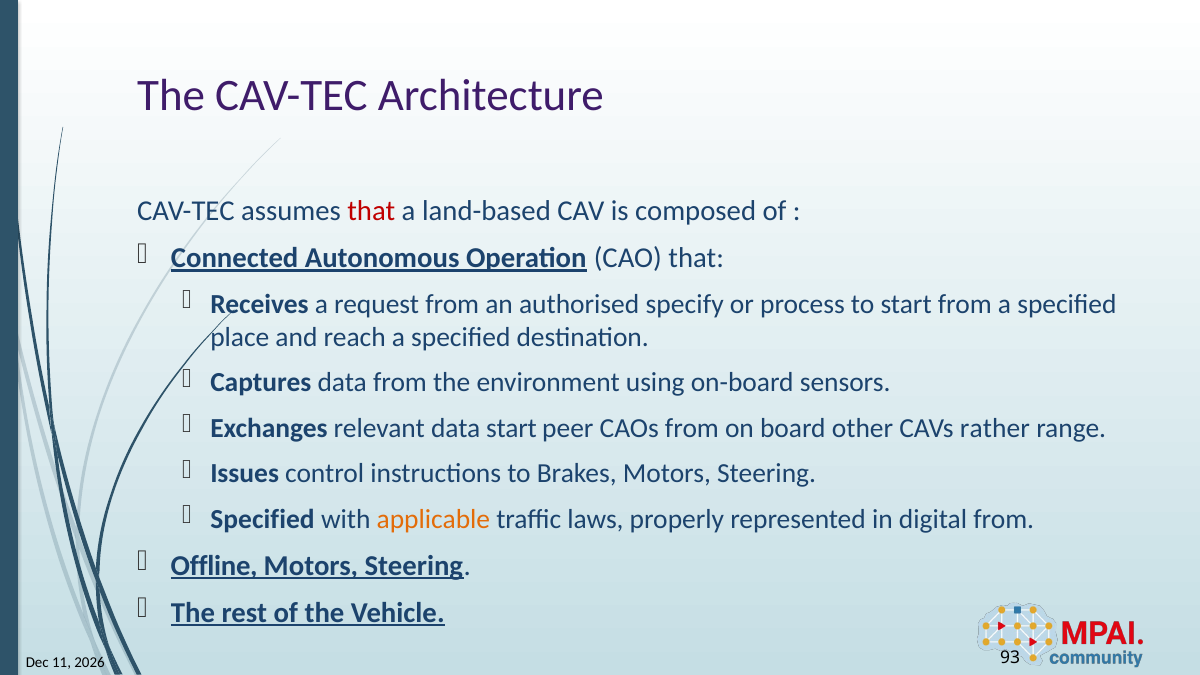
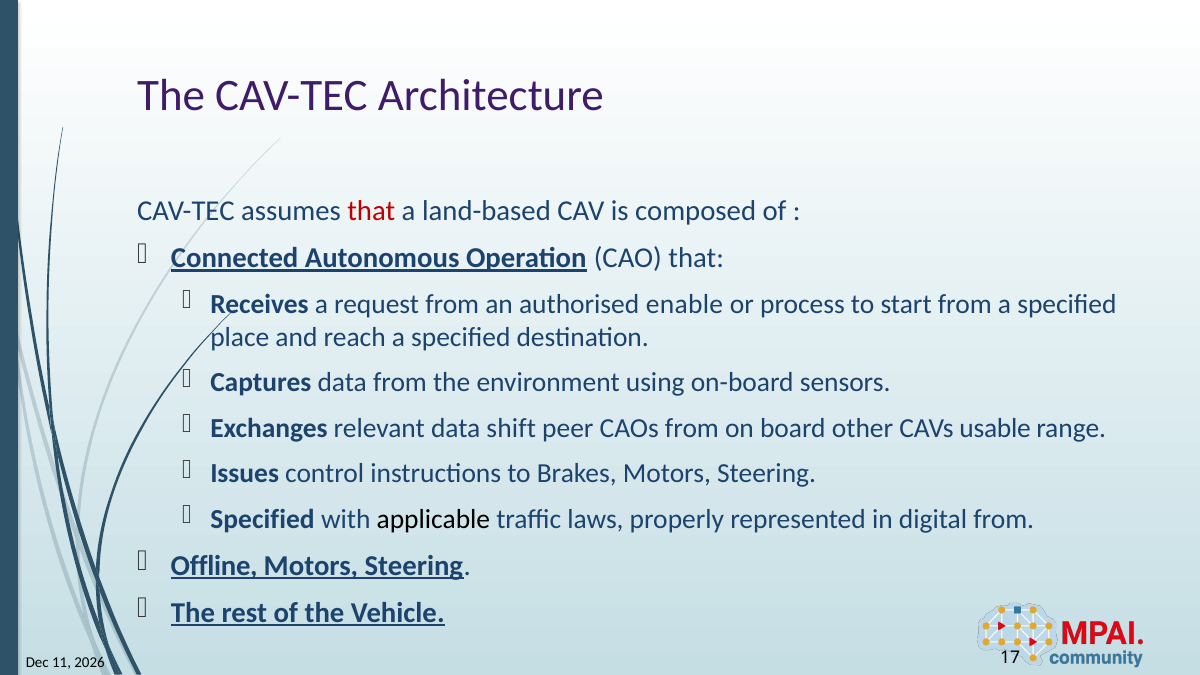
specify: specify -> enable (685, 304)
data start: start -> shift (511, 428)
rather: rather -> usable (995, 428)
applicable colour: orange -> black (433, 519)
93: 93 -> 17 (1010, 658)
